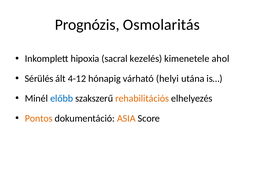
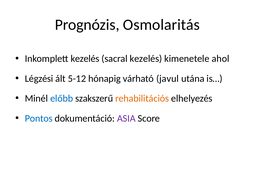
Inkomplett hipoxia: hipoxia -> kezelés (85, 58)
Sérülés: Sérülés -> Légzési (39, 78)
4-12: 4-12 -> 5-12 (77, 78)
helyi: helyi -> javul (167, 78)
Pontos colour: orange -> blue (39, 118)
ASIA colour: orange -> purple (126, 118)
